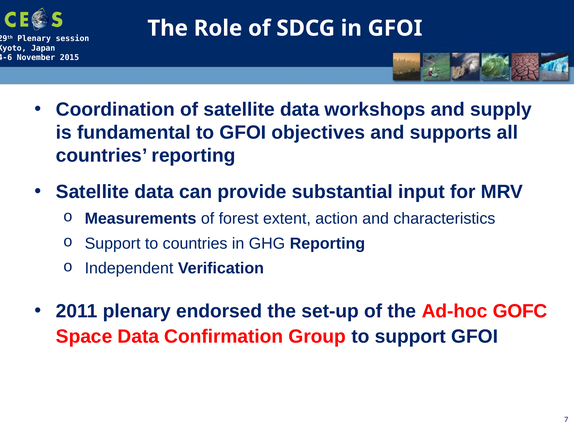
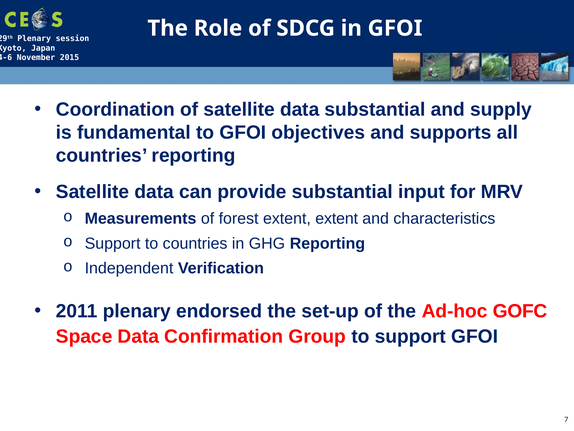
data workshops: workshops -> substantial (375, 109)
extent action: action -> extent (337, 218)
